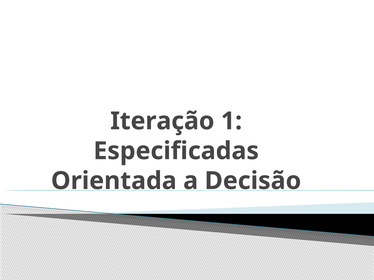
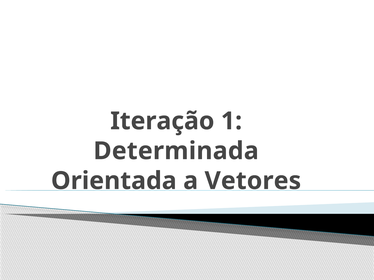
Especificadas: Especificadas -> Determinada (176, 151)
Decisão: Decisão -> Vetores (253, 181)
